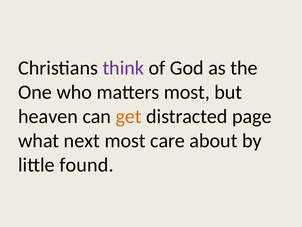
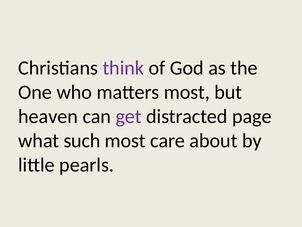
get colour: orange -> purple (129, 116)
next: next -> such (82, 140)
found: found -> pearls (87, 164)
